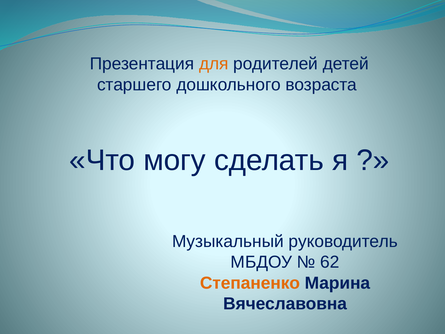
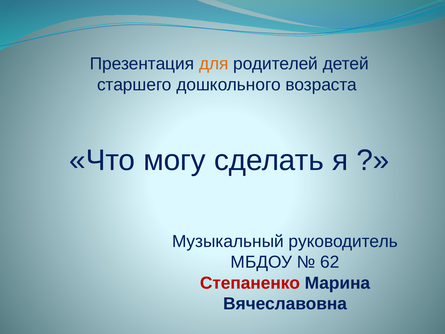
Степаненко colour: orange -> red (250, 283)
